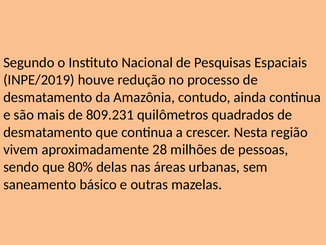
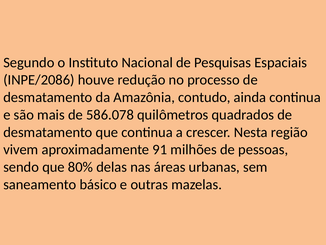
INPE/2019: INPE/2019 -> INPE/2086 (39, 80)
809.231: 809.231 -> 586.078 (110, 115)
28: 28 -> 91 (160, 149)
